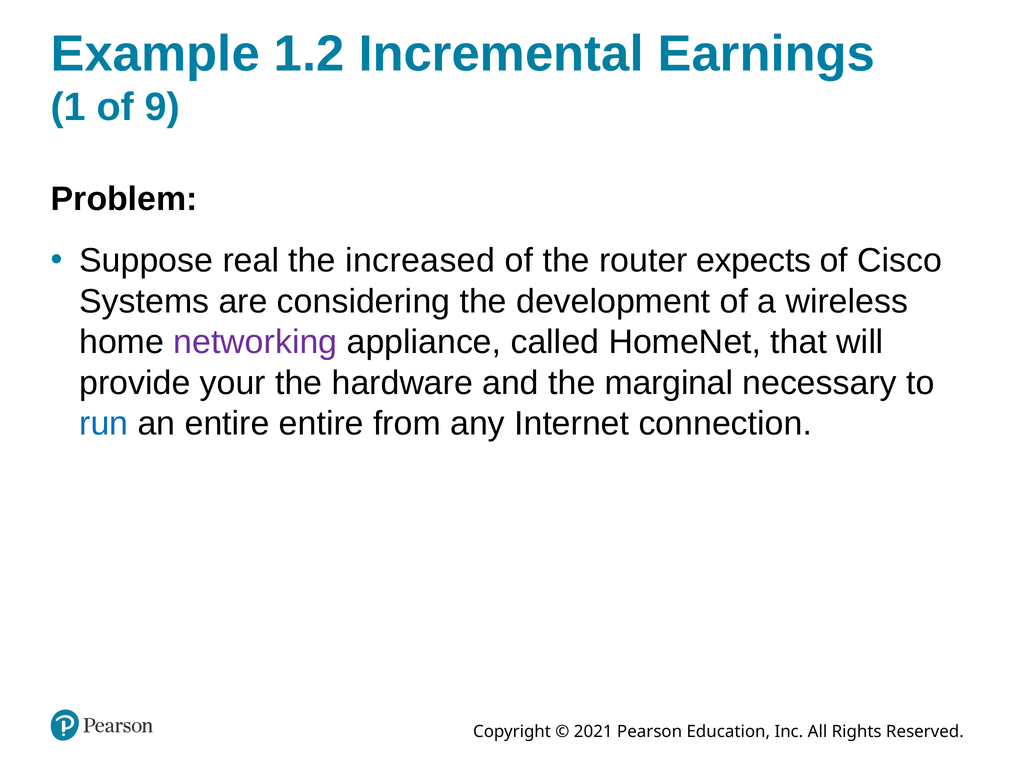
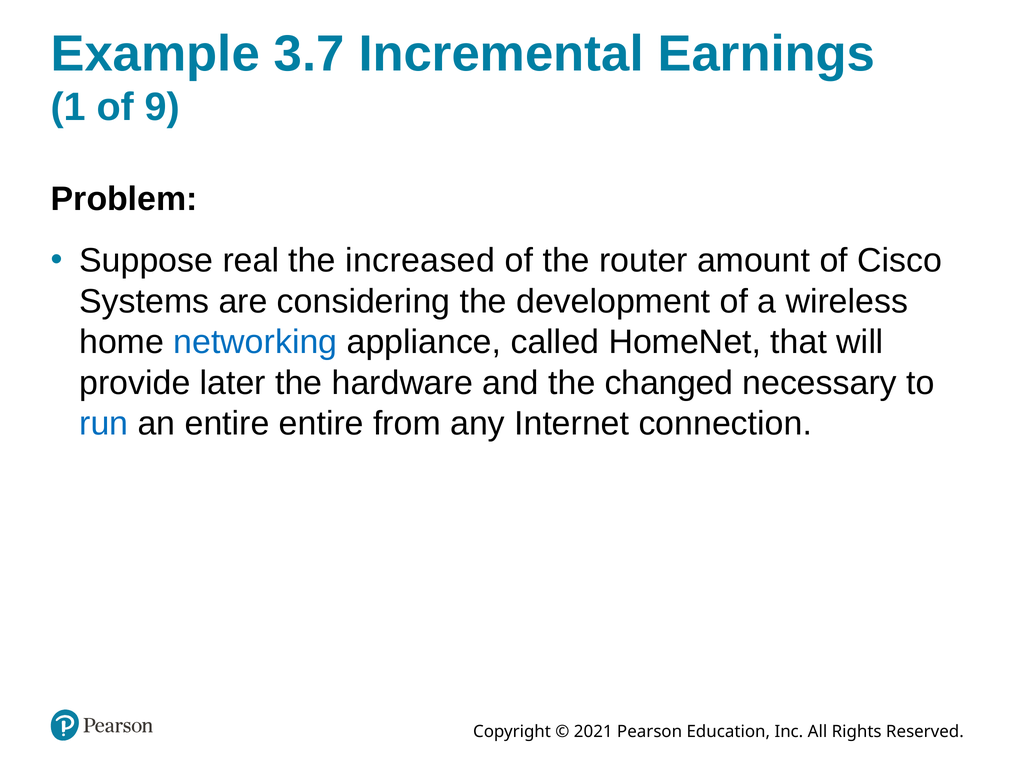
1.2: 1.2 -> 3.7 (309, 54)
expects: expects -> amount (754, 261)
networking colour: purple -> blue (255, 342)
your: your -> later (233, 383)
marginal: marginal -> changed (669, 383)
